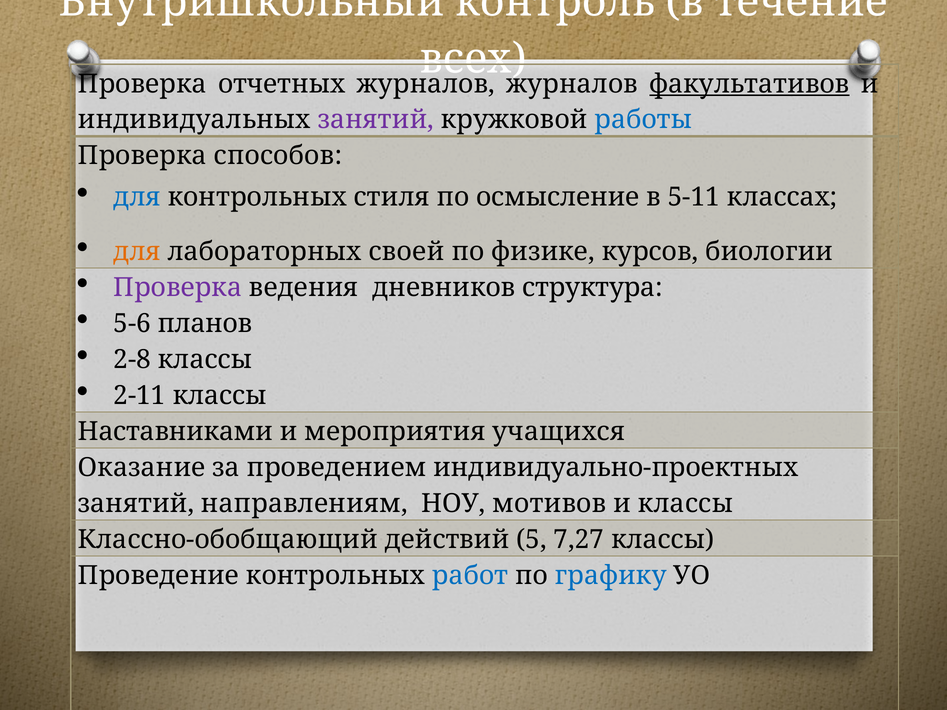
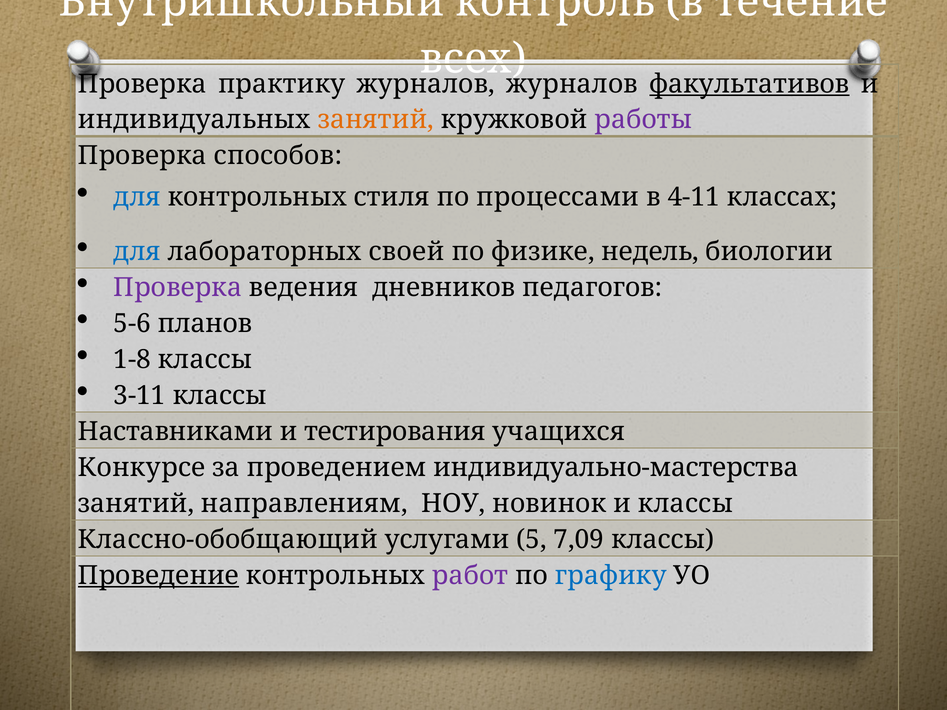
отчетных: отчетных -> практику (282, 84)
занятий colour: purple -> orange (376, 120)
работы colour: blue -> purple (643, 120)
осмысление: осмысление -> процессами (558, 197)
5-11: 5-11 -> 4-11 (694, 197)
для colour: orange -> blue (137, 252)
курсов: курсов -> недель (650, 252)
структура: структура -> педагогов (592, 288)
2-8: 2-8 -> 1-8 (132, 360)
2-11: 2-11 -> 3-11 (140, 396)
мероприятия: мероприятия -> тестирования (395, 432)
Оказание: Оказание -> Конкурсе (142, 468)
индивидуально-проектных: индивидуально-проектных -> индивидуально-мастерства (616, 468)
мотивов: мотивов -> новинок (549, 504)
действий: действий -> услугами (447, 540)
7,27: 7,27 -> 7,09 (579, 540)
Проведение underline: none -> present (158, 576)
работ colour: blue -> purple (470, 576)
